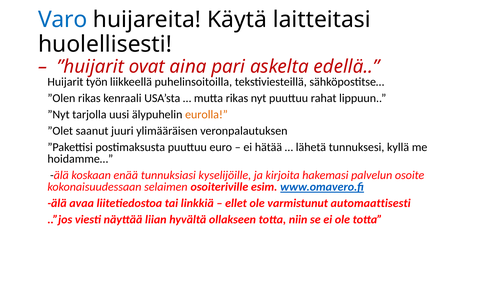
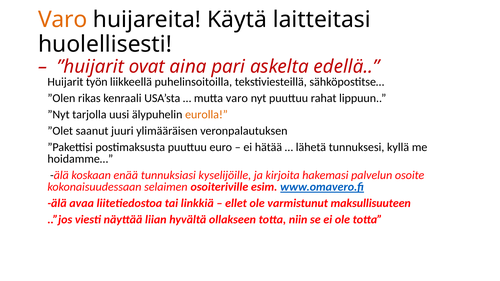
Varo colour: blue -> orange (63, 19)
mutta rikas: rikas -> varo (237, 98)
automaattisesti: automaattisesti -> maksullisuuteen (371, 203)
